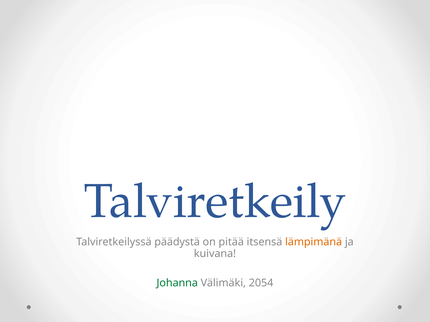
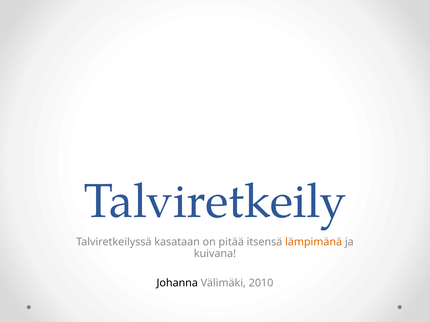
päädystä: päädystä -> kasataan (177, 242)
Johanna colour: green -> black (177, 284)
2054: 2054 -> 2010 (261, 284)
